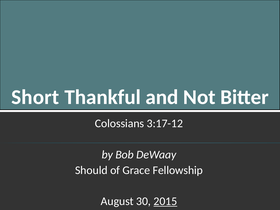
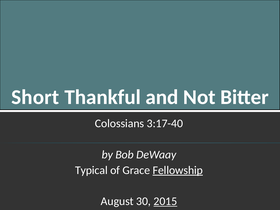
3:17-12: 3:17-12 -> 3:17-40 (165, 124)
Should: Should -> Typical (91, 170)
Fellowship underline: none -> present (178, 170)
